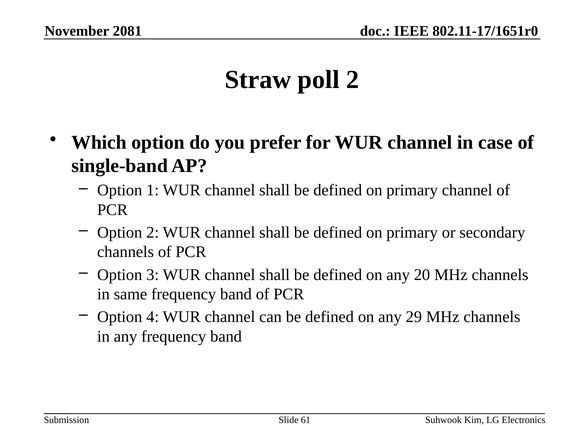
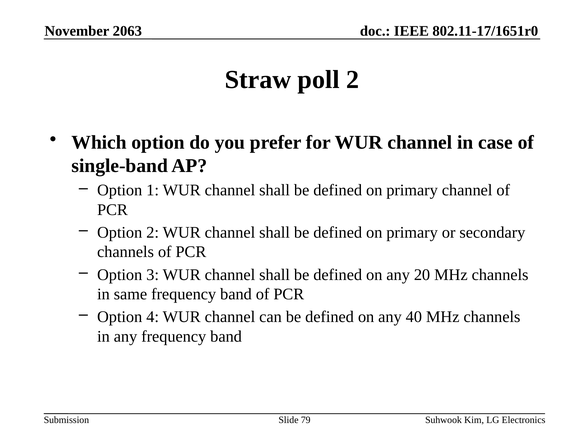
2081: 2081 -> 2063 (127, 31)
29: 29 -> 40 (414, 317)
61: 61 -> 79 (306, 420)
